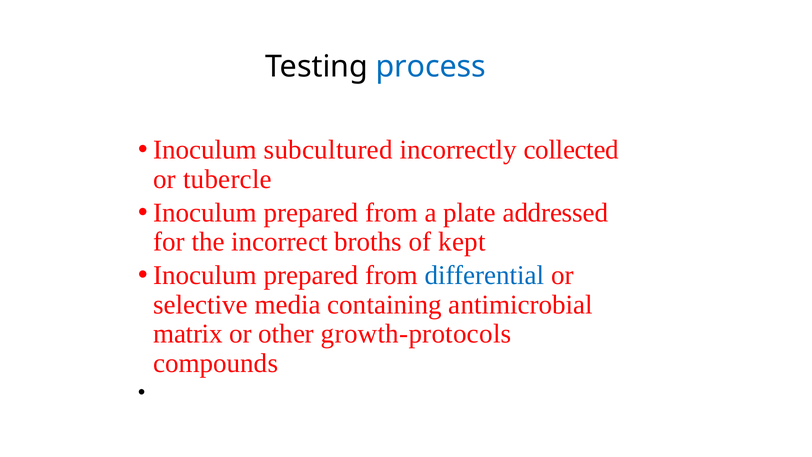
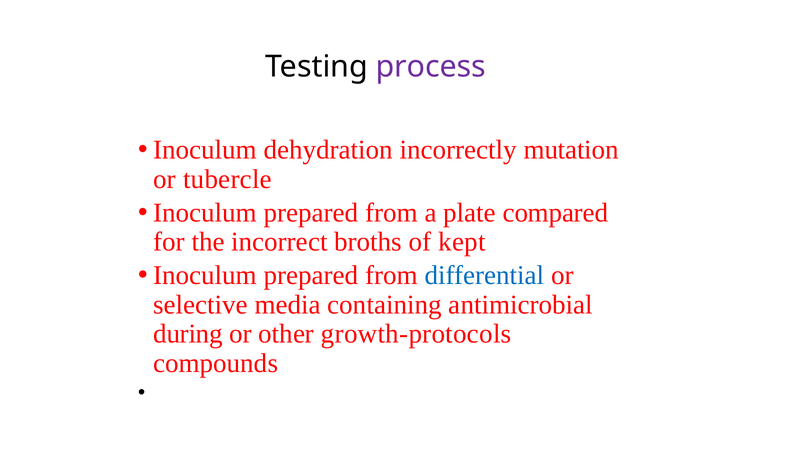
process colour: blue -> purple (431, 67)
subcultured: subcultured -> dehydration (328, 150)
collected: collected -> mutation (571, 150)
addressed: addressed -> compared (555, 213)
matrix: matrix -> during (188, 334)
